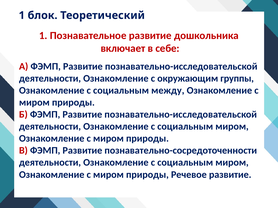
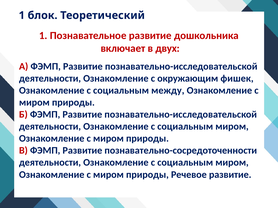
себе: себе -> двух (168, 49)
группы: группы -> фишек (237, 79)
